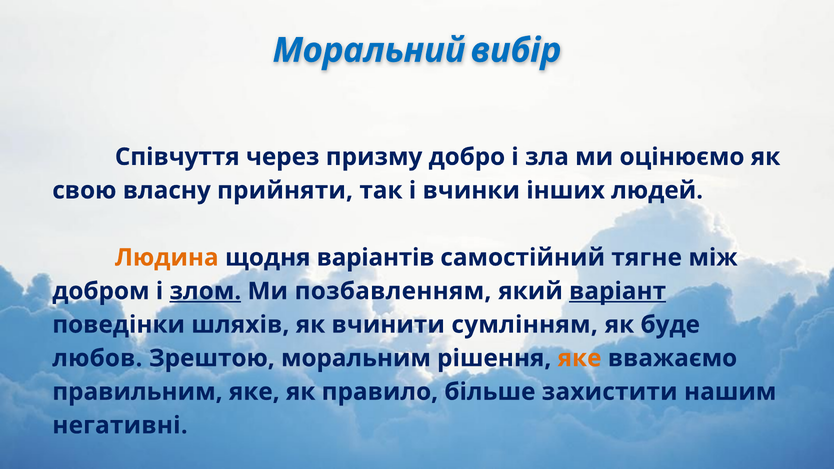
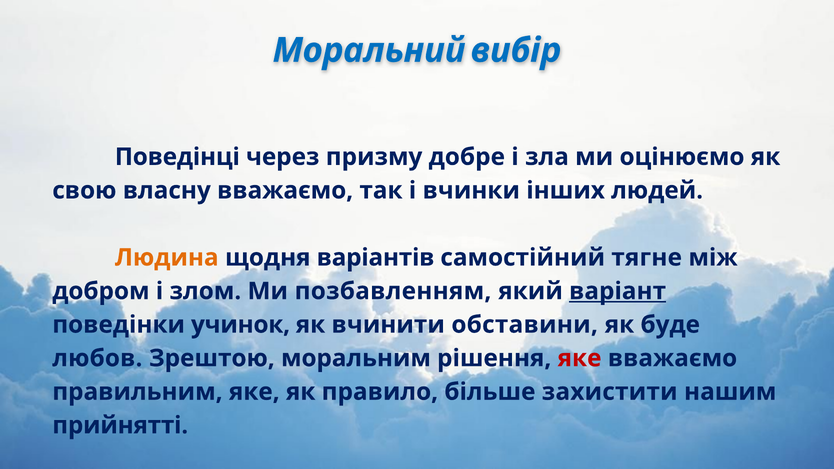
Співчуття: Співчуття -> Поведінці (177, 157)
добро: добро -> добре (467, 157)
власну прийняти: прийняти -> вважаємо (285, 190)
злом underline: present -> none (205, 291)
шляхів: шляхів -> учинок (241, 325)
сумлінням: сумлінням -> обставини (525, 325)
яке colour: orange -> red (580, 358)
негативні: негативні -> прийнятті (120, 425)
